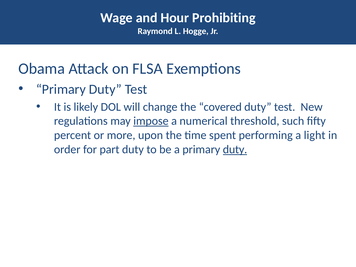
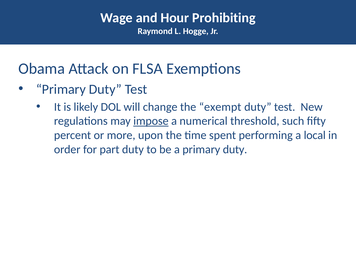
covered: covered -> exempt (220, 107)
light: light -> local (315, 135)
duty underline: present -> none (235, 150)
